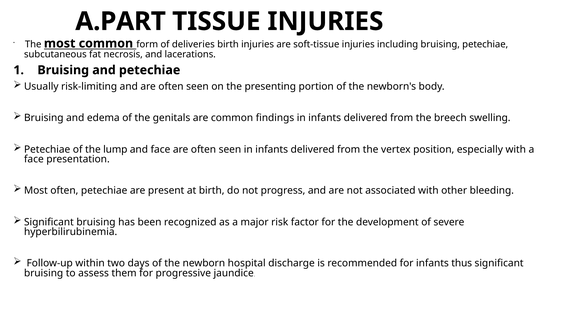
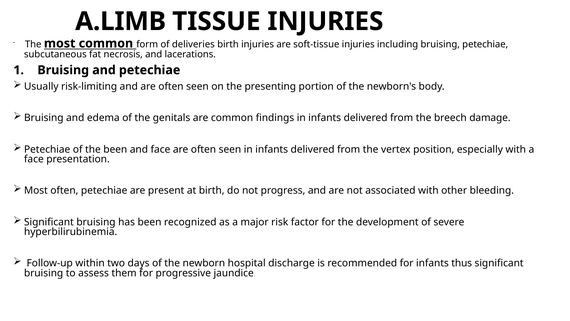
A.PART: A.PART -> A.LIMB (121, 21)
swelling: swelling -> damage (490, 118)
the lump: lump -> been (115, 149)
